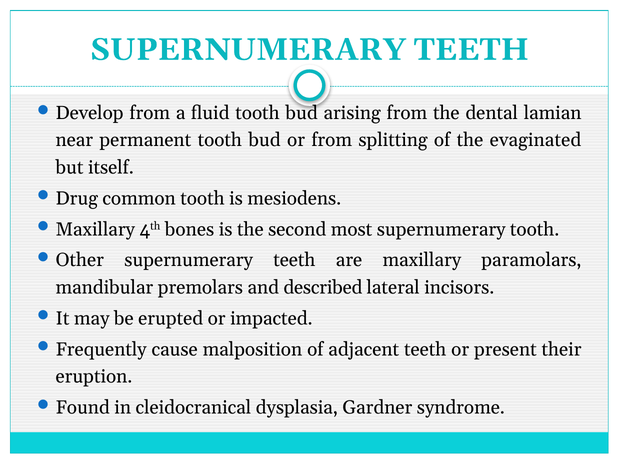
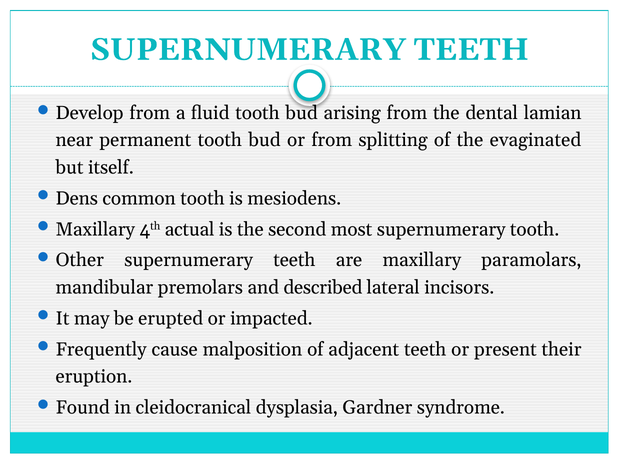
Drug: Drug -> Dens (77, 198)
bones: bones -> actual (190, 229)
